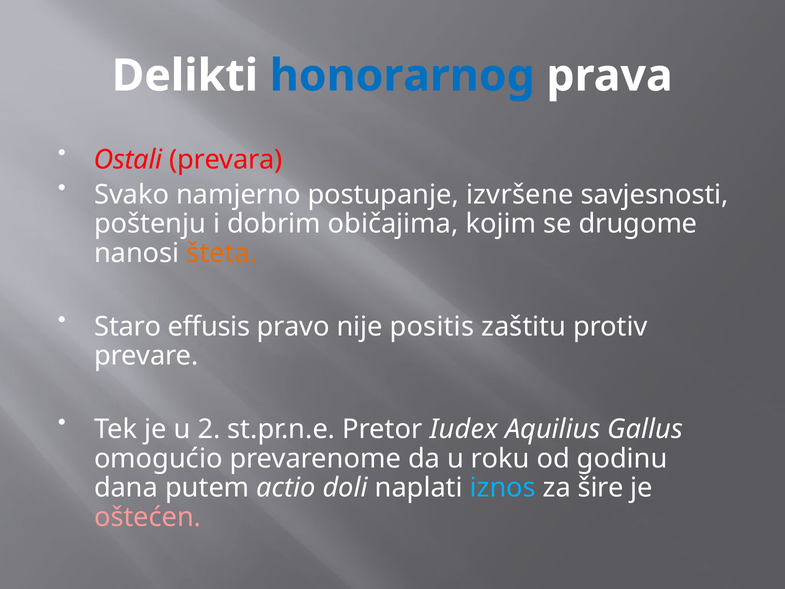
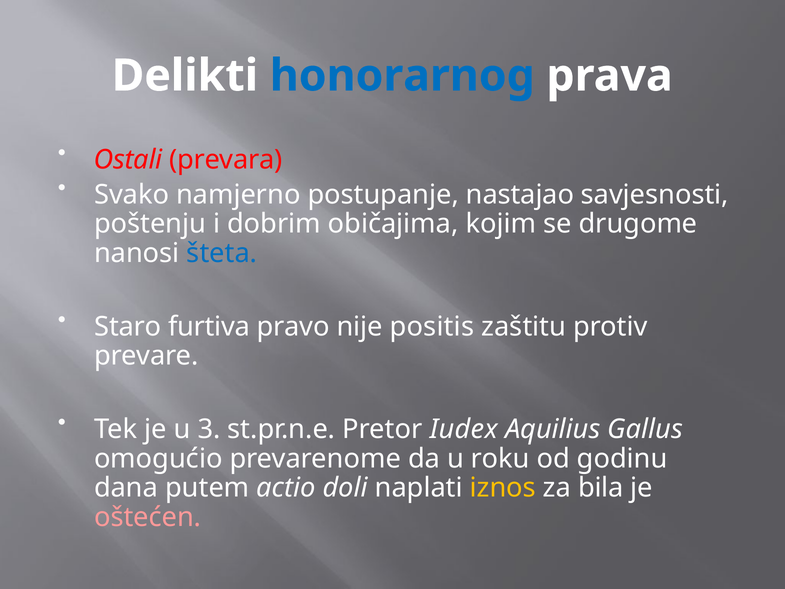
izvršene: izvršene -> nastajao (520, 194)
šteta colour: orange -> blue (222, 253)
effusis: effusis -> furtiva (209, 326)
2: 2 -> 3 (209, 429)
iznos colour: light blue -> yellow (503, 488)
šire: šire -> bila (601, 488)
